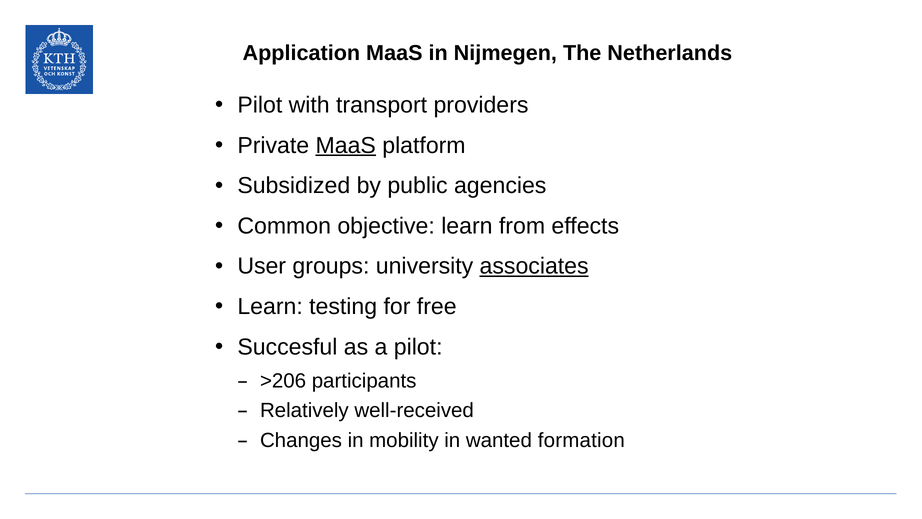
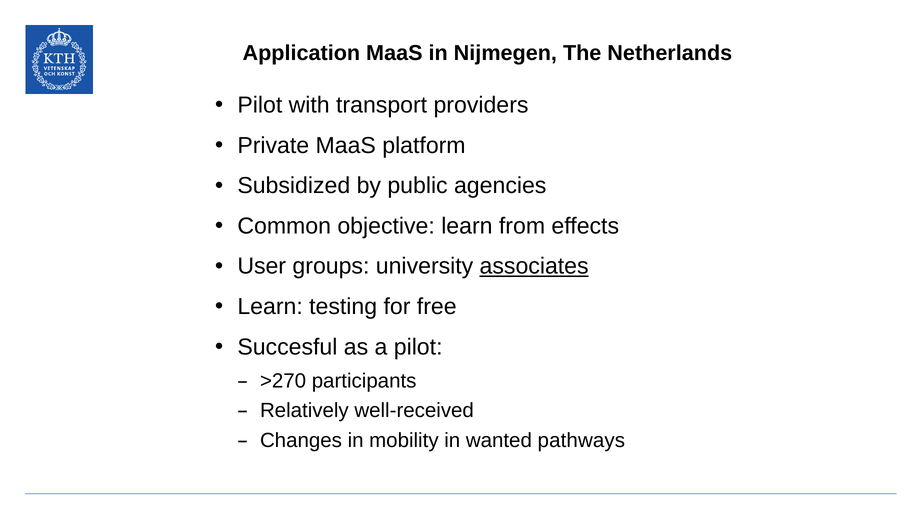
MaaS underline: present -> none (346, 145)
>206: >206 -> >270 (283, 380)
formation: formation -> pathways (581, 440)
